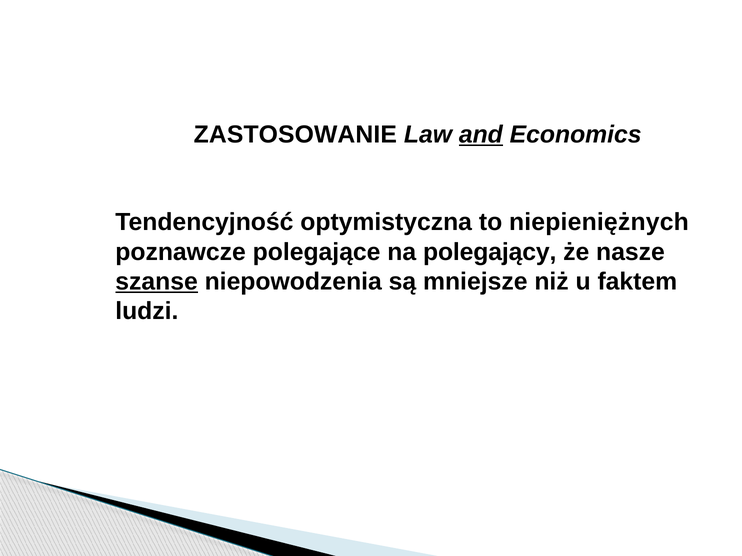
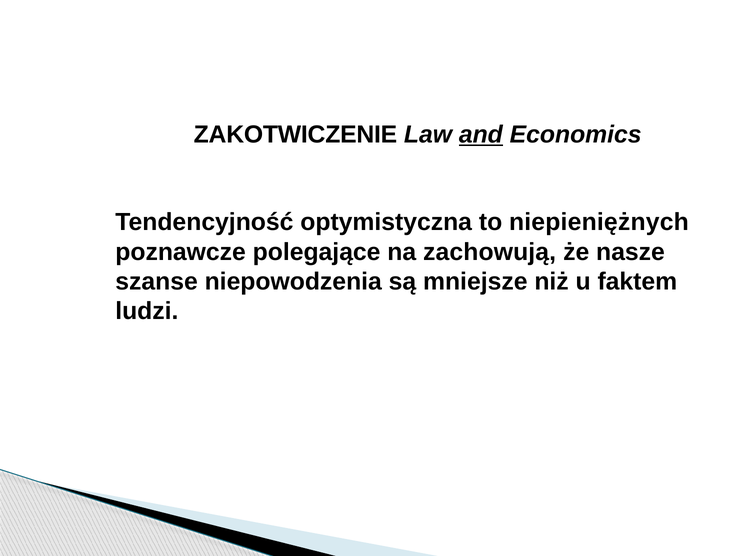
ZASTOSOWANIE: ZASTOSOWANIE -> ZAKOTWICZENIE (295, 135)
polegający: polegający -> zachowują (490, 252)
szanse underline: present -> none (157, 282)
